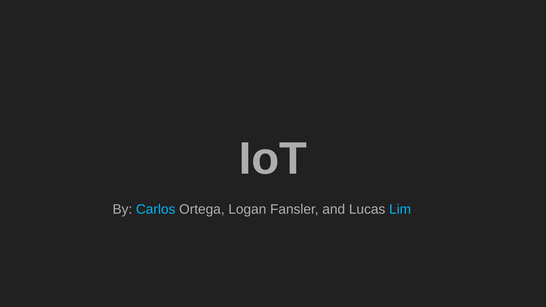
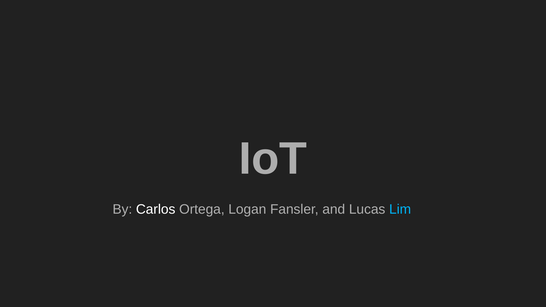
Carlos colour: light blue -> white (156, 209)
